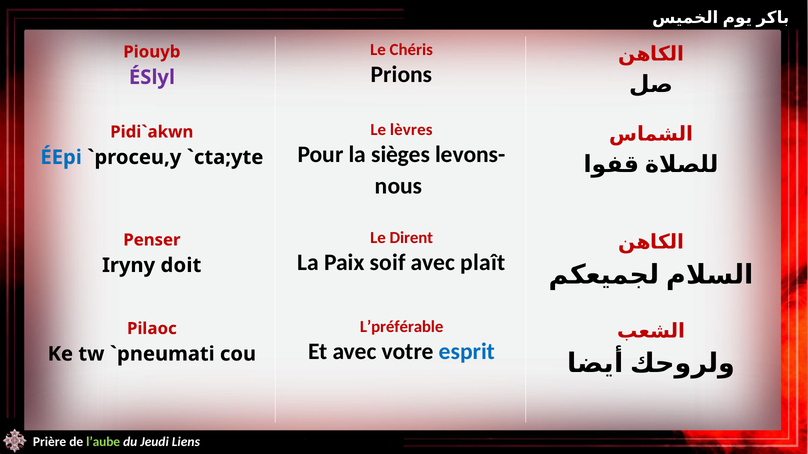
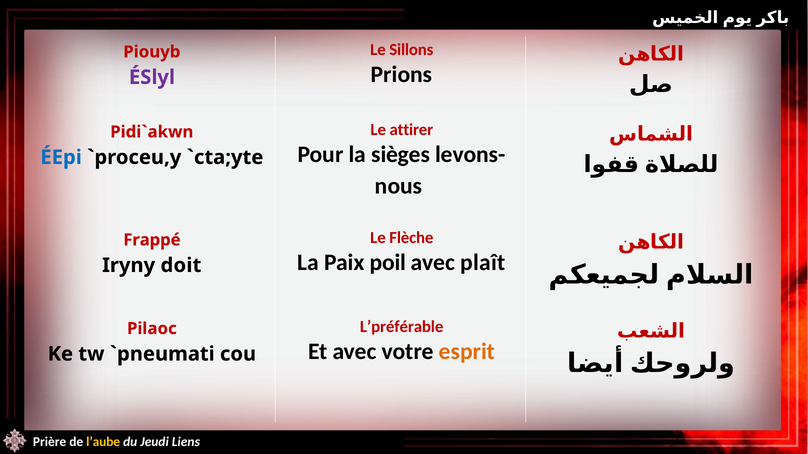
Chéris: Chéris -> Sillons (411, 50)
lèvres: lèvres -> attirer (411, 130)
Dirent: Dirent -> Flèche (411, 238)
Penser: Penser -> Frappé (152, 240)
soif: soif -> poil (388, 263)
esprit colour: blue -> orange (467, 352)
l’aube colour: light green -> yellow (103, 442)
